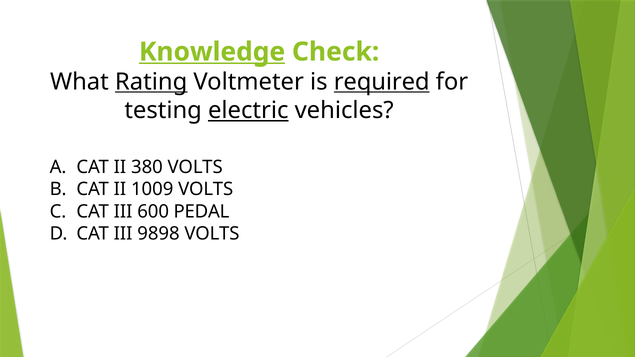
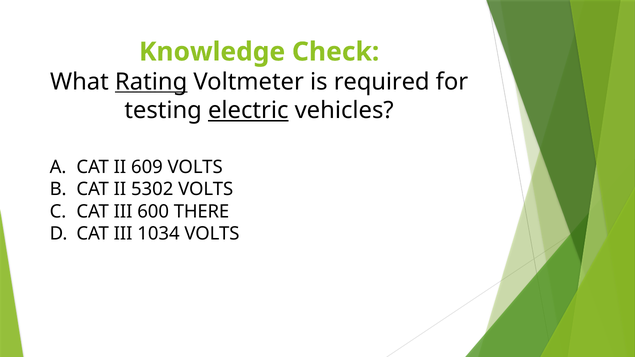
Knowledge underline: present -> none (212, 52)
required underline: present -> none (382, 82)
380: 380 -> 609 (147, 167)
1009: 1009 -> 5302 (152, 189)
PEDAL: PEDAL -> THERE (201, 212)
9898: 9898 -> 1034 (158, 234)
